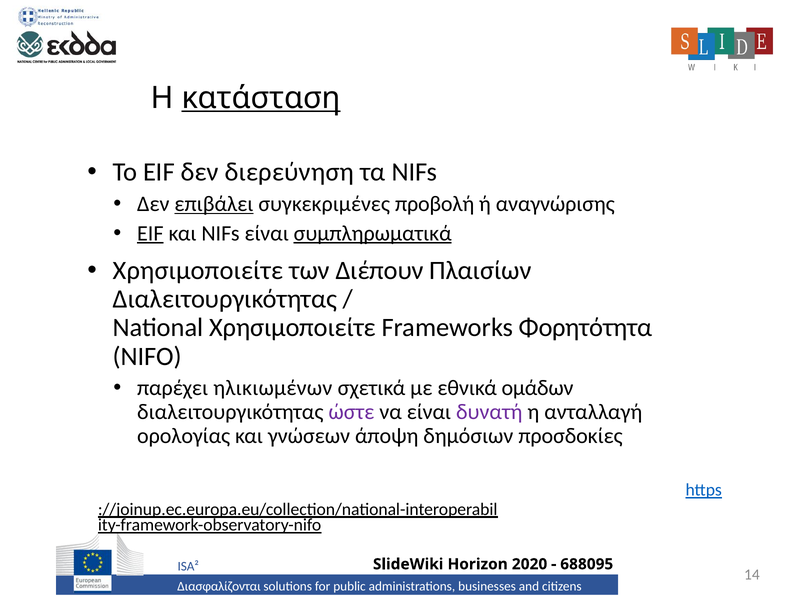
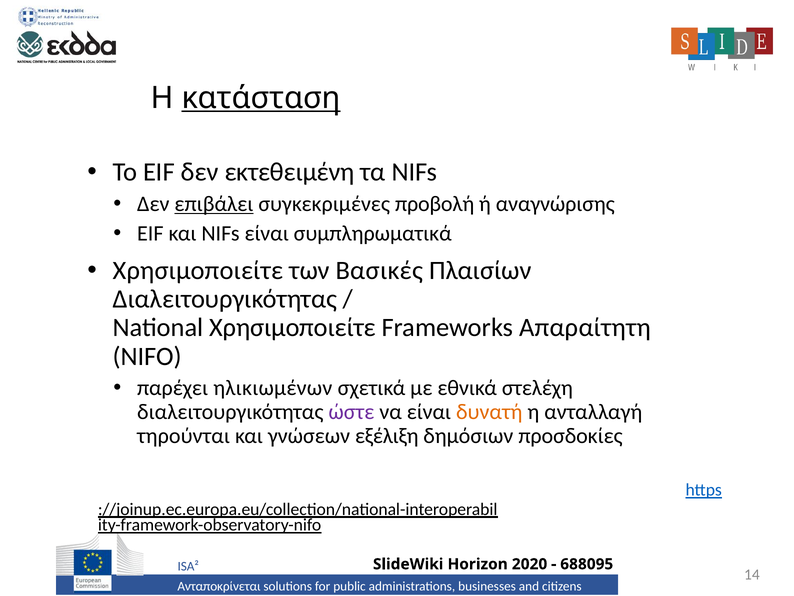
διερεύνηση: διερεύνηση -> εκτεθειμένη (290, 172)
EIF underline: present -> none (150, 233)
συμπληρωματικά underline: present -> none (373, 233)
Διέπουν: Διέπουν -> Βασικές (379, 270)
Φορητότητα: Φορητότητα -> Απαραίτητη (585, 327)
ομάδων: ομάδων -> στελέχη (537, 388)
δυνατή colour: purple -> orange (489, 412)
ορολογίας: ορολογίας -> τηρούνται (184, 435)
άποψη: άποψη -> εξέλιξη (387, 435)
Διασφαλίζονται: Διασφαλίζονται -> Ανταποκρίνεται (219, 586)
